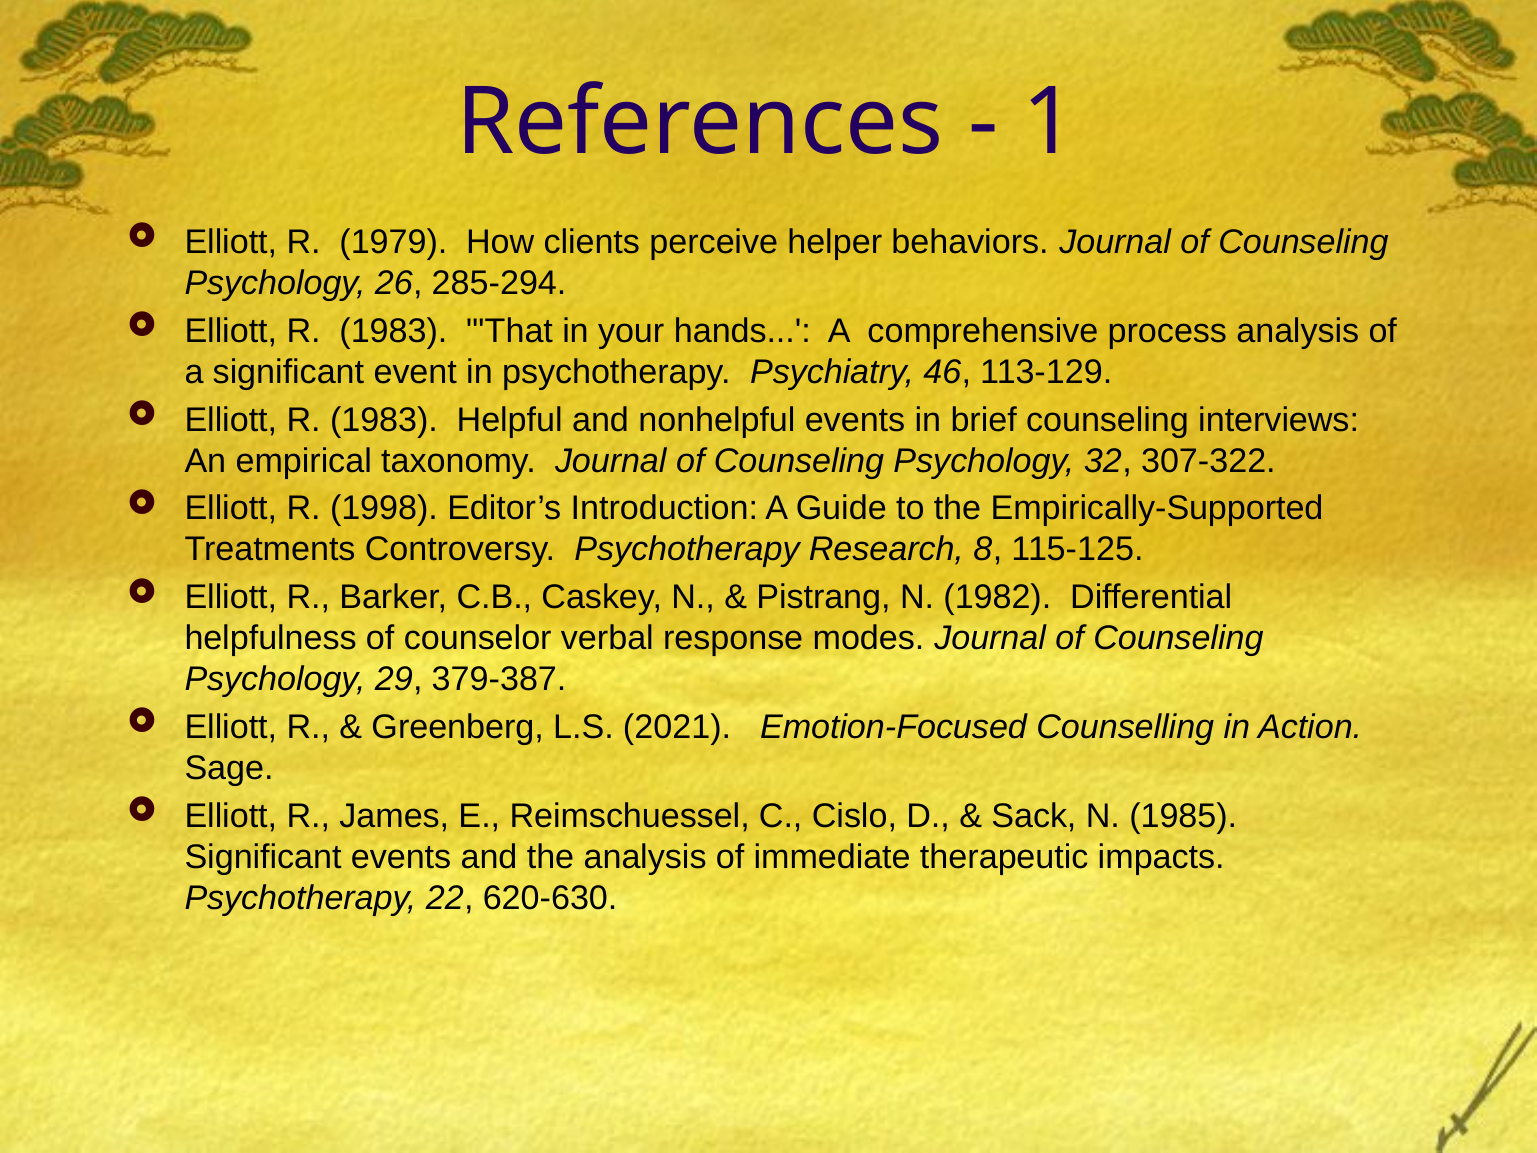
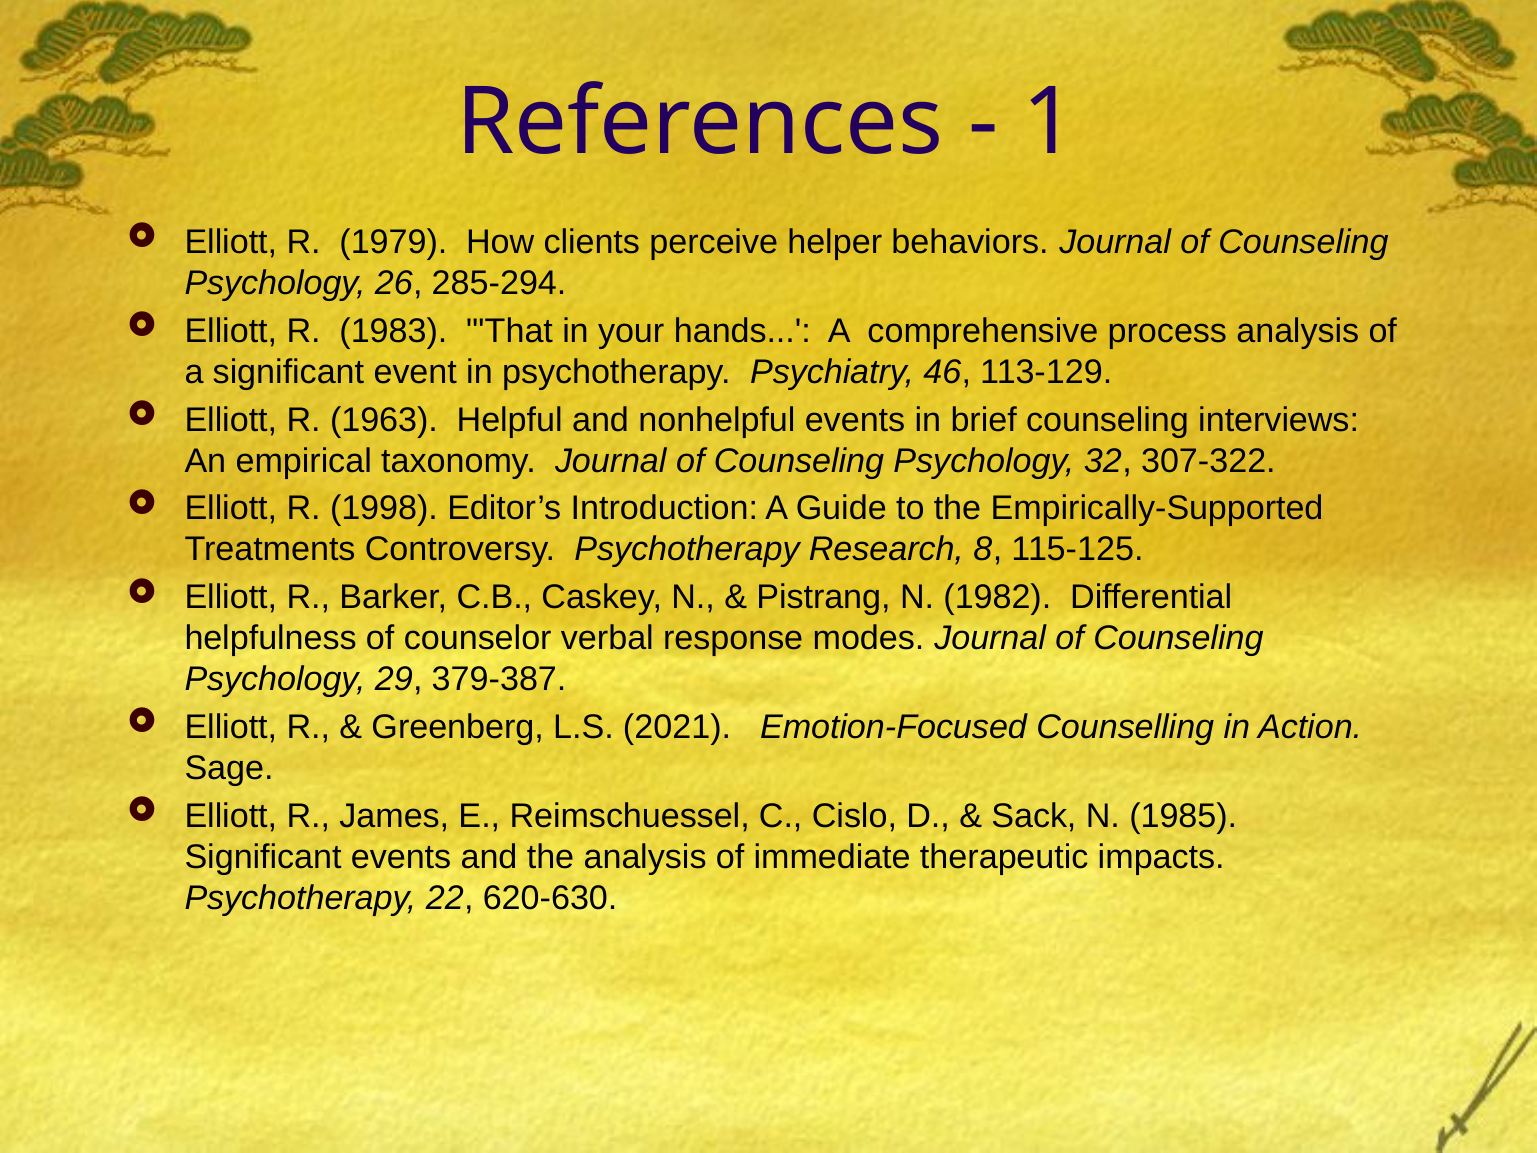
1983: 1983 -> 1963 (384, 420)
